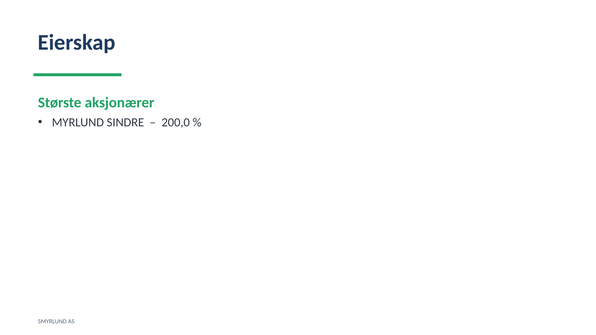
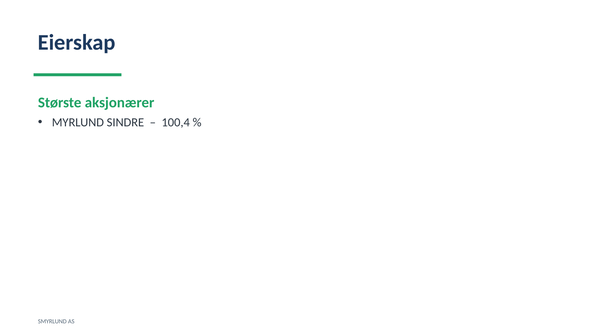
200,0: 200,0 -> 100,4 (176, 123)
